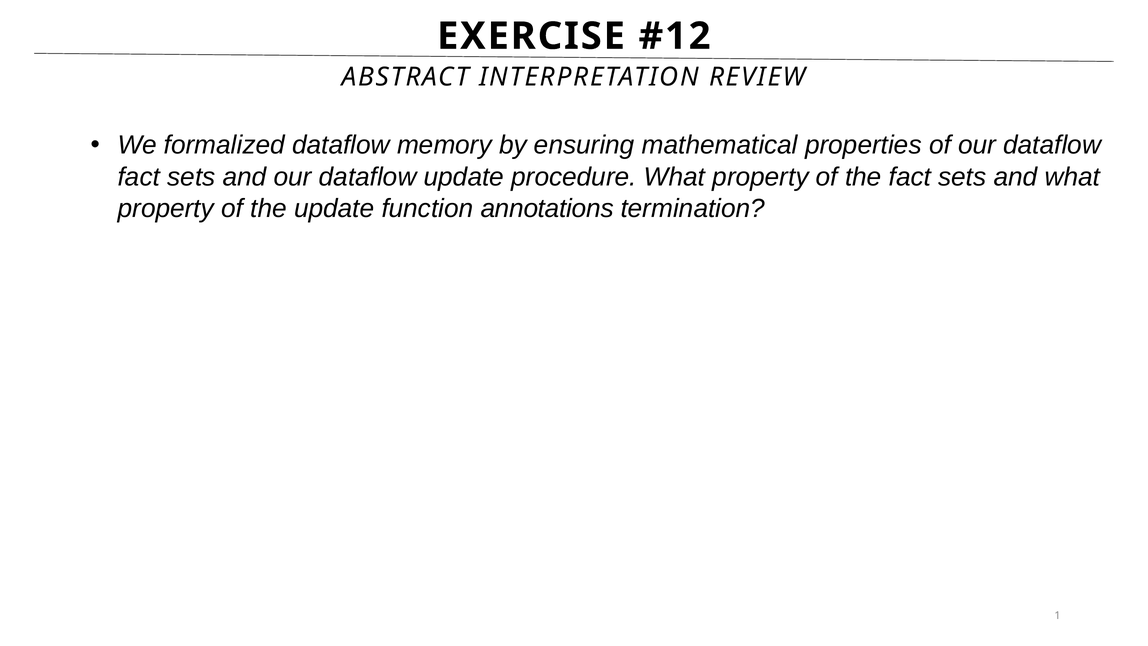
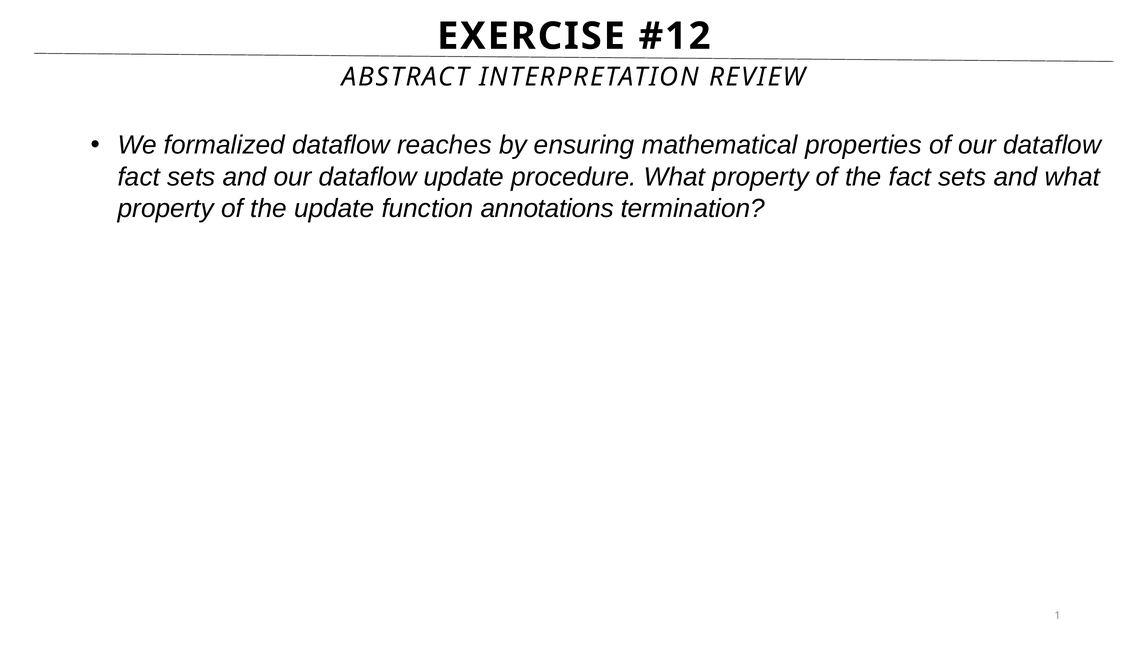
memory: memory -> reaches (444, 145)
